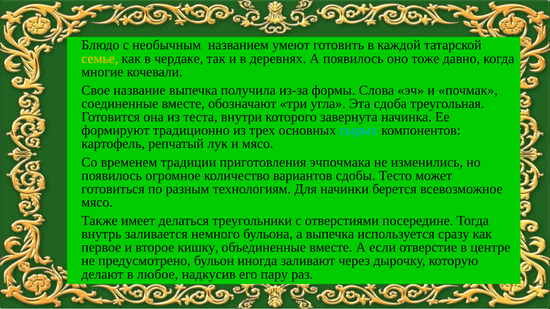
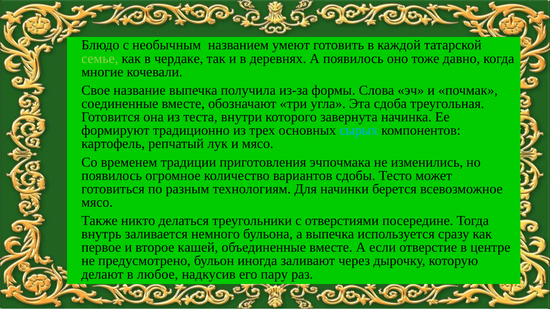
семье colour: yellow -> light green (100, 59)
имеет: имеет -> никто (138, 221)
кишку: кишку -> кашей (198, 248)
